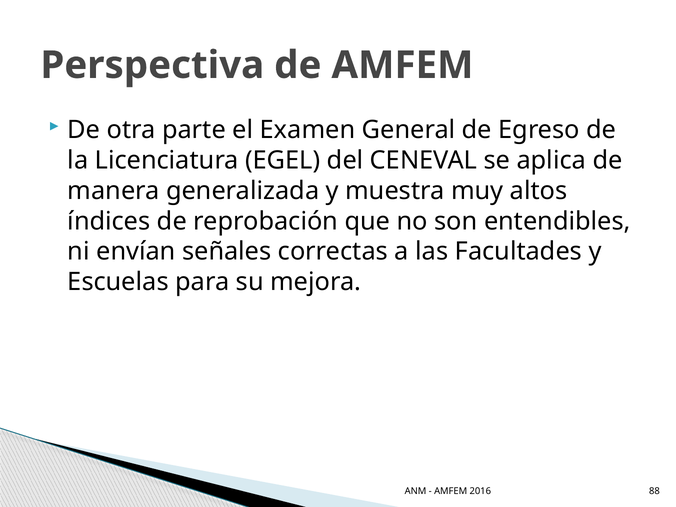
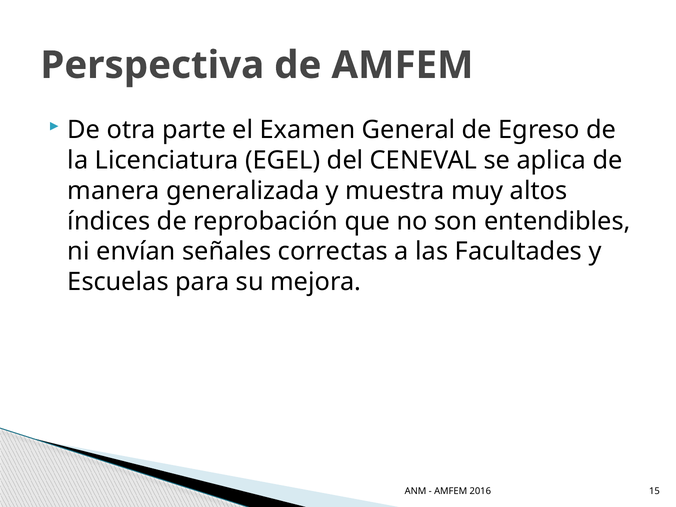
88: 88 -> 15 (654, 491)
